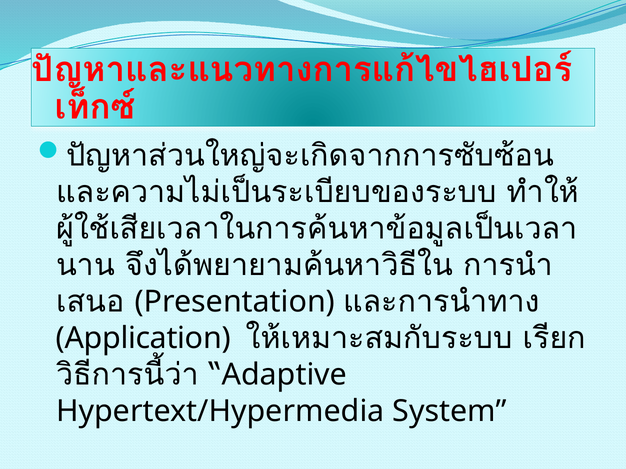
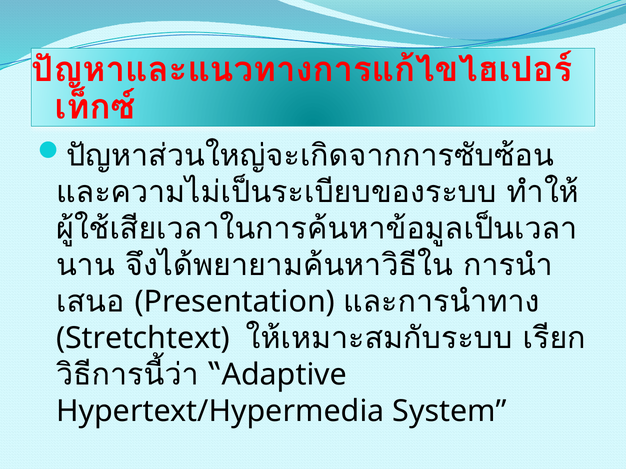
Application: Application -> Stretchtext (143, 339)
